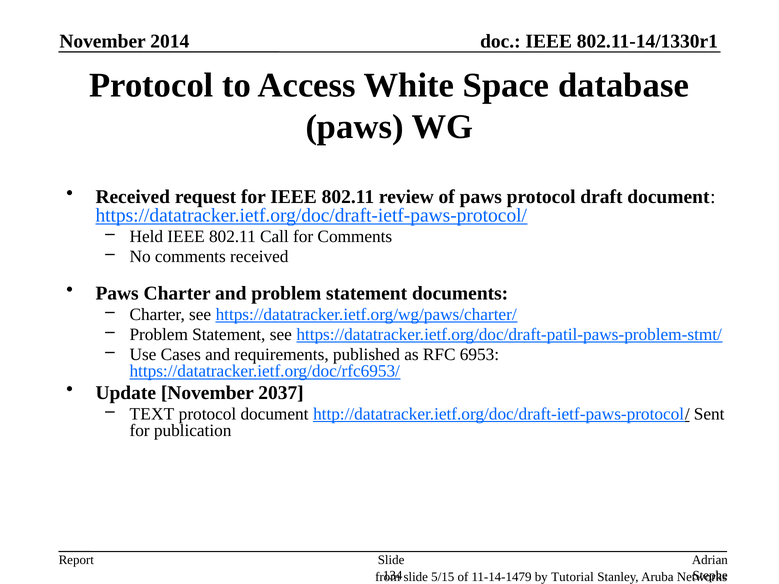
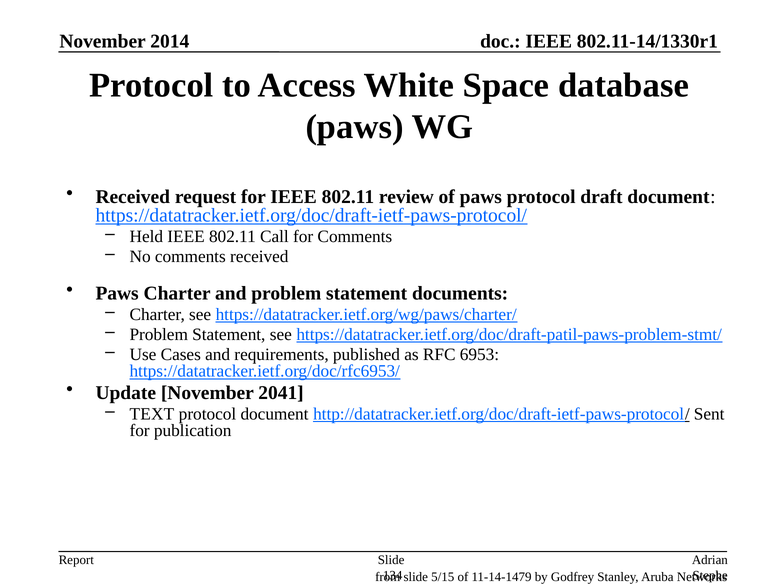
2037: 2037 -> 2041 (281, 393)
Tutorial: Tutorial -> Godfrey (573, 577)
